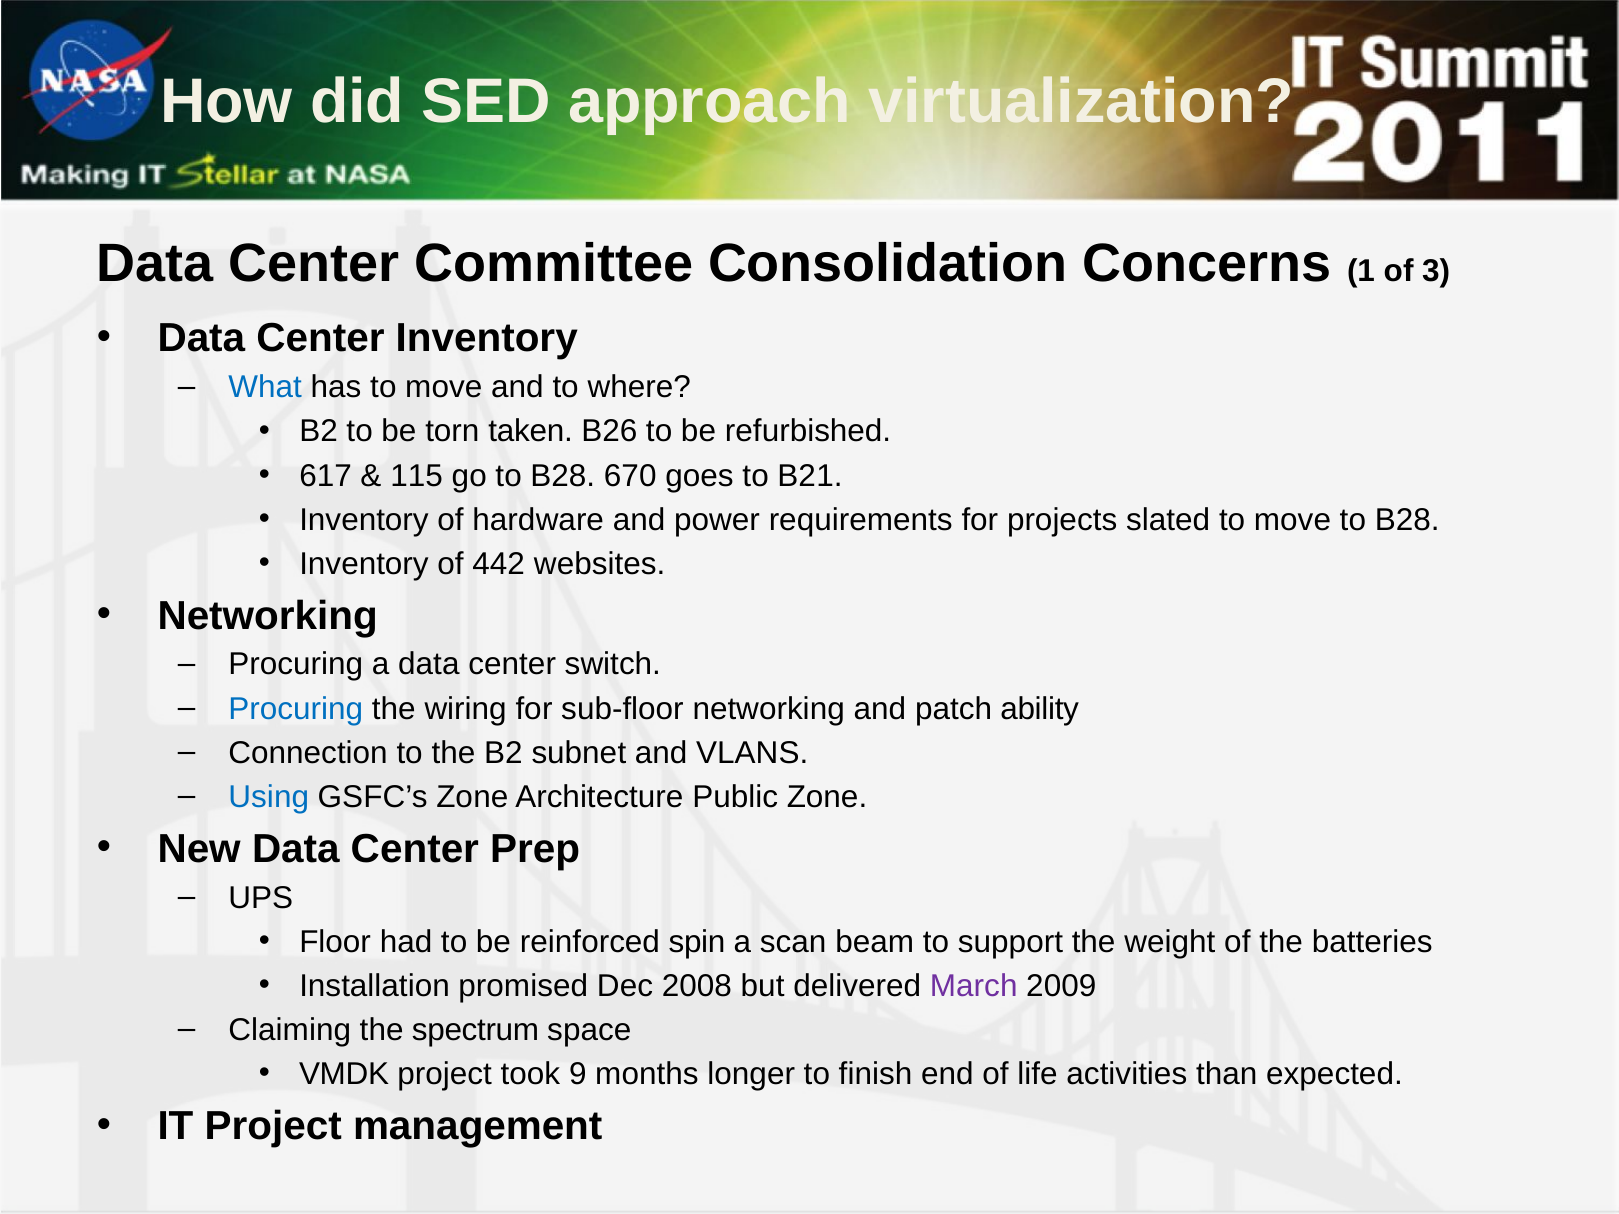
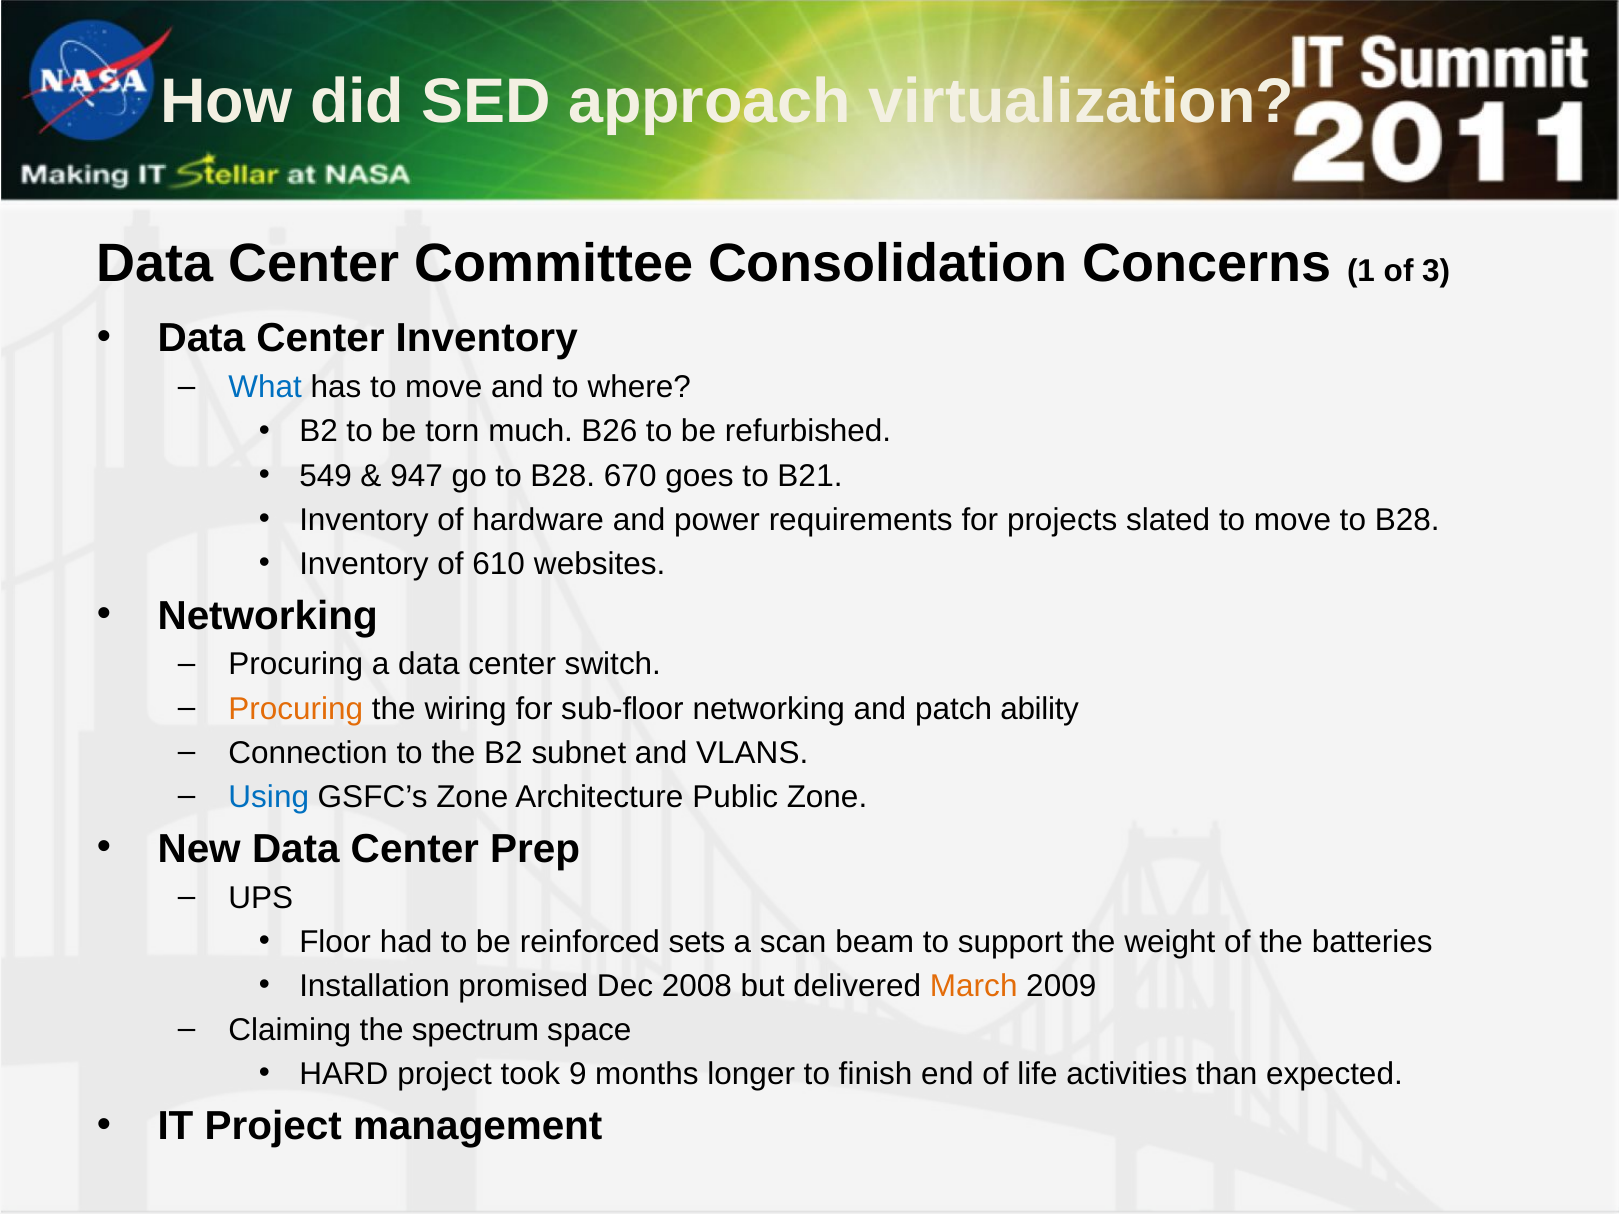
taken: taken -> much (531, 432)
617: 617 -> 549 (326, 476)
115: 115 -> 947 (417, 476)
442: 442 -> 610 (499, 564)
Procuring colour: blue -> orange (296, 709)
spin: spin -> sets (697, 942)
March colour: purple -> orange (974, 986)
VMDK: VMDK -> HARD (344, 1074)
